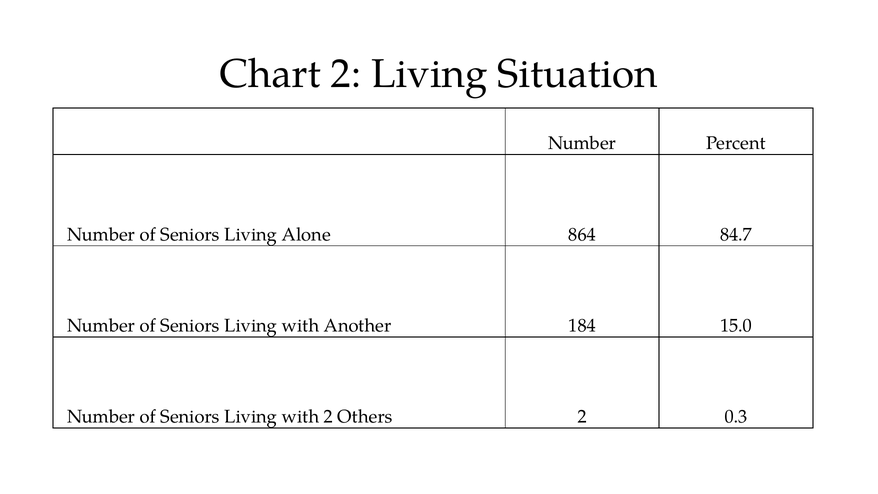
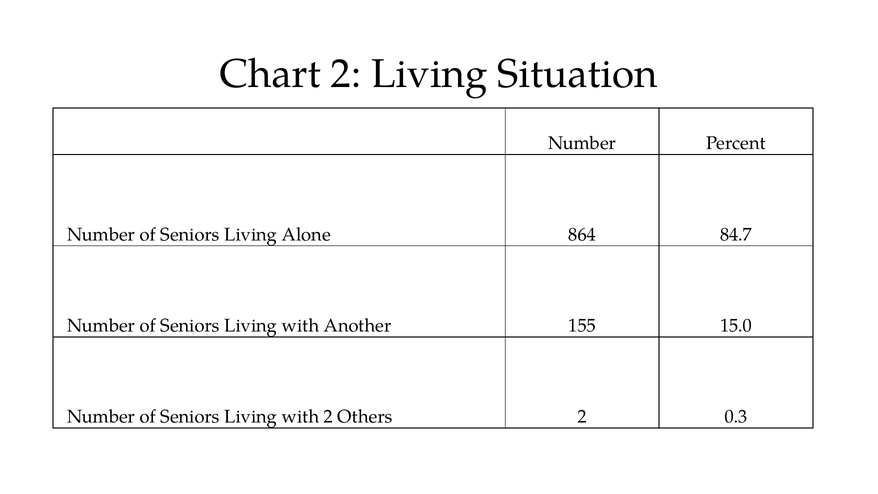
184: 184 -> 155 (582, 326)
